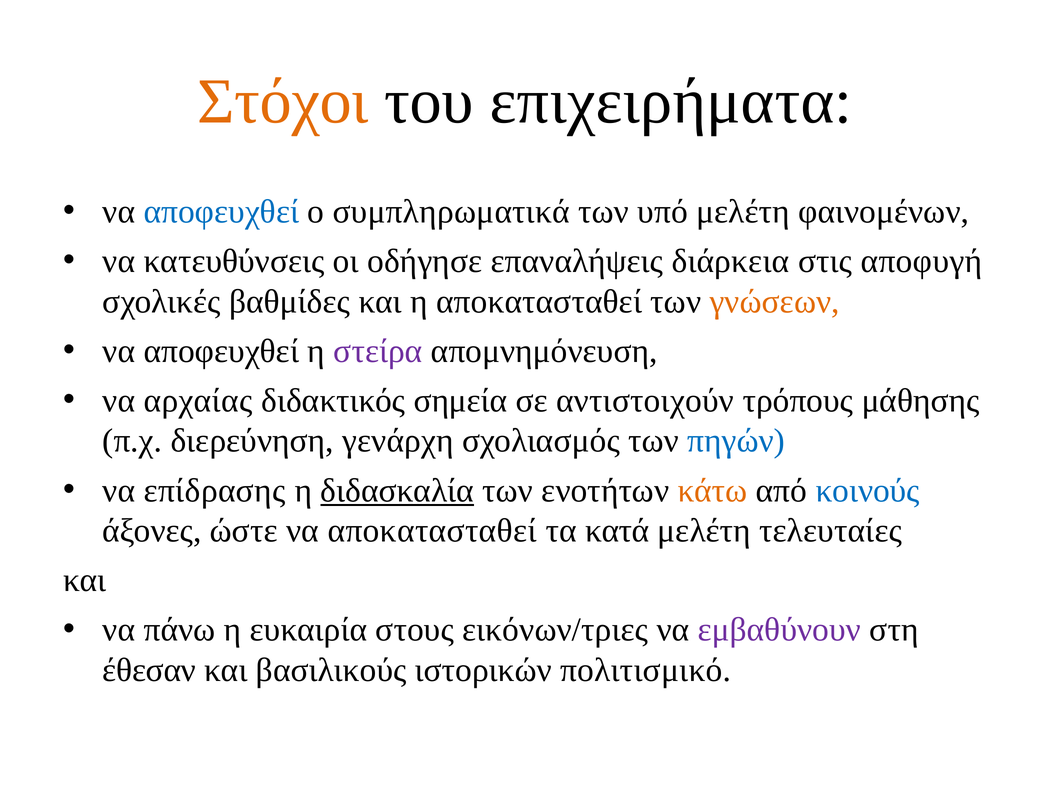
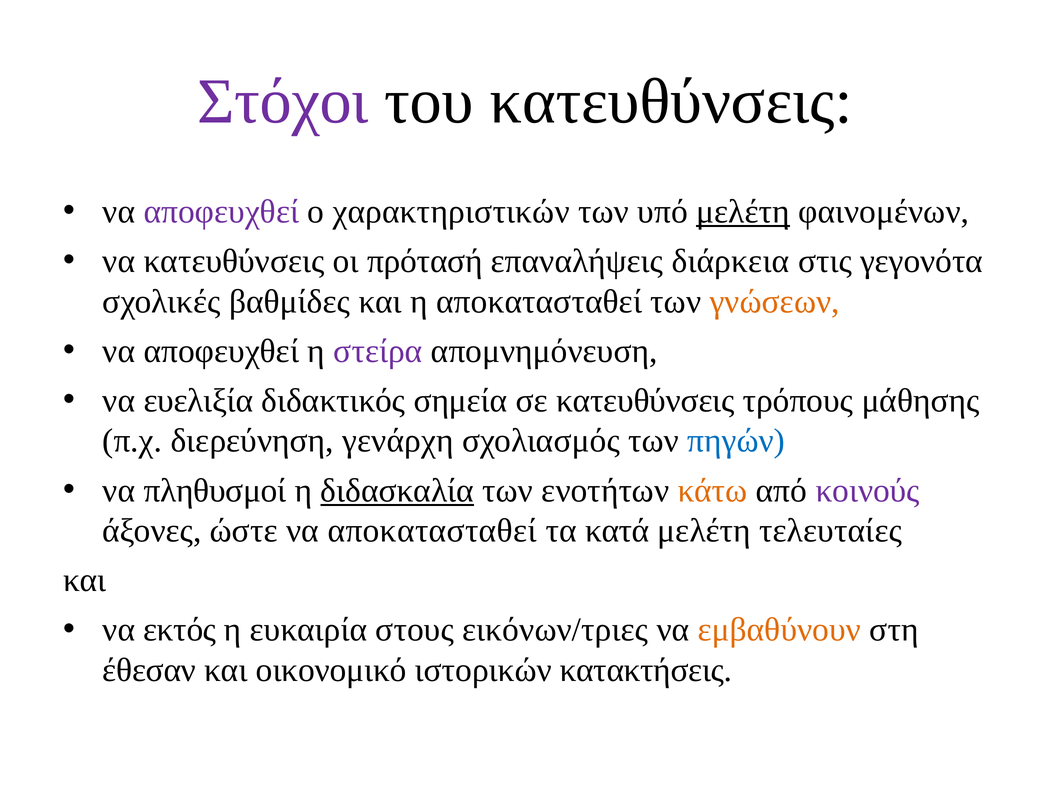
Στόχοι colour: orange -> purple (283, 102)
του επιχειρήματα: επιχειρήματα -> κατευθύνσεις (671, 102)
αποφευχθεί colour: blue -> purple (221, 212)
συμπληρωματικά: συμπληρωματικά -> χαρακτηριστικών (451, 212)
μελέτη underline: none -> present (743, 212)
οδήγησε: οδήγησε -> πρότασή (425, 261)
αποφυγή: αποφυγή -> γεγονότα (922, 261)
αρχαίας: αρχαίας -> ευελιξία (198, 401)
σε αντιστοιχούν: αντιστοιχούν -> κατευθύνσεις (645, 401)
επίδρασης: επίδρασης -> πληθυσμοί (215, 491)
κοινούς colour: blue -> purple (868, 491)
πάνω: πάνω -> εκτός (180, 630)
εμβαθύνουν colour: purple -> orange (779, 630)
βασιλικούς: βασιλικούς -> οικονομικό (331, 670)
πολιτισμικό: πολιτισμικό -> κατακτήσεις (646, 670)
